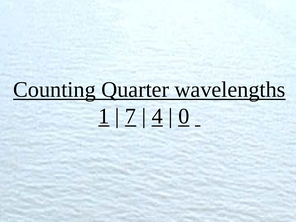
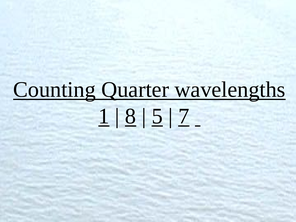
7: 7 -> 8 (131, 116)
4: 4 -> 5 (157, 116)
0: 0 -> 7 (184, 116)
